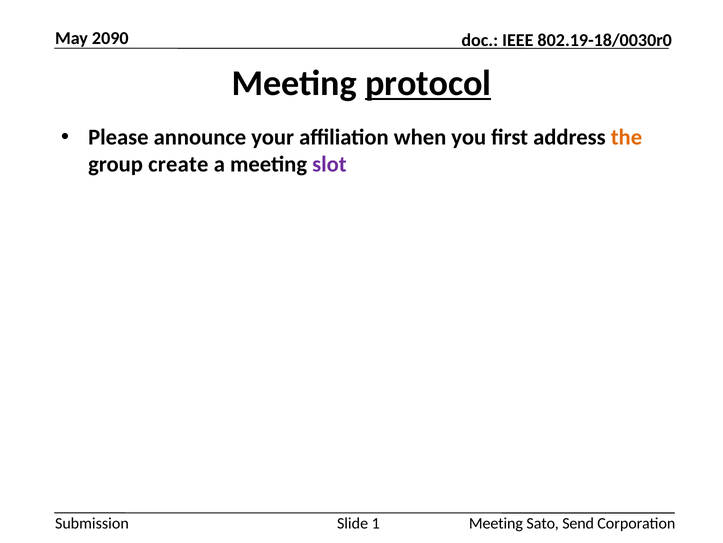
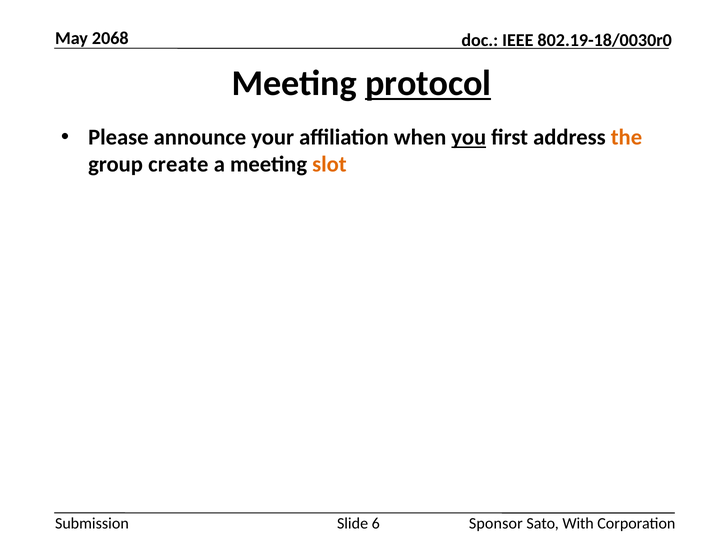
2090: 2090 -> 2068 (110, 38)
you underline: none -> present (469, 137)
slot colour: purple -> orange (329, 164)
1: 1 -> 6 (376, 523)
Meeting: Meeting -> Sponsor (496, 523)
Send: Send -> With (578, 523)
